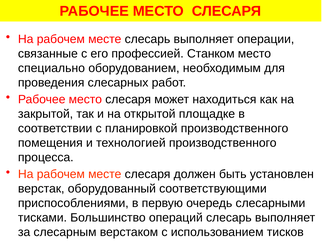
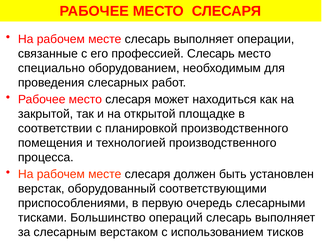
профессией Станком: Станком -> Слесарь (211, 54)
